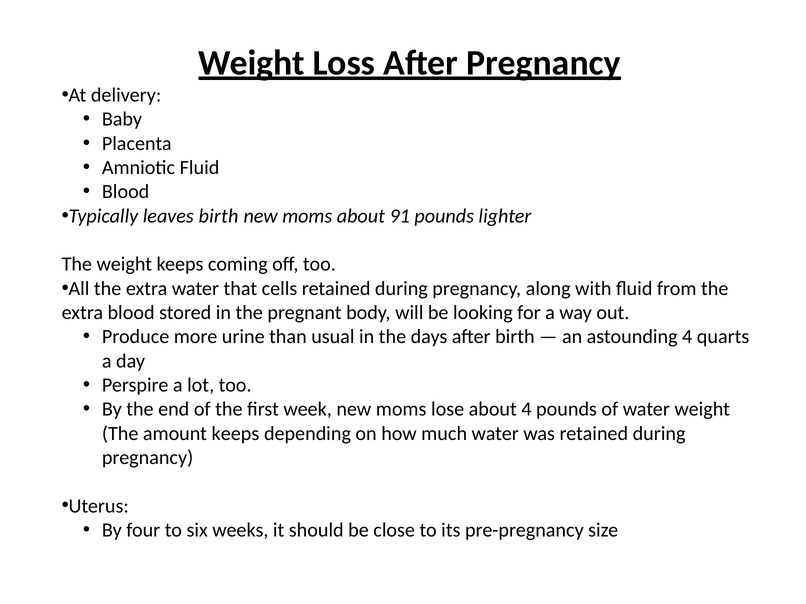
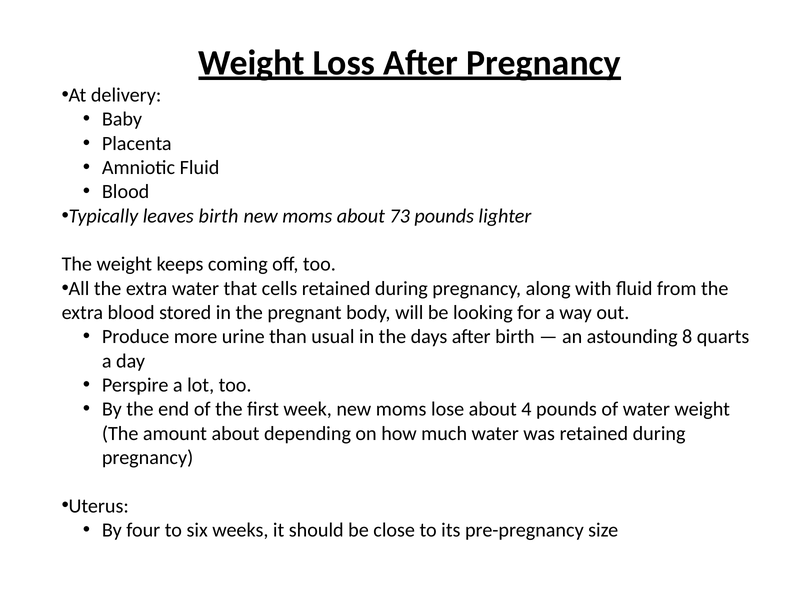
91: 91 -> 73 (400, 216)
astounding 4: 4 -> 8 (687, 337)
amount keeps: keeps -> about (236, 434)
